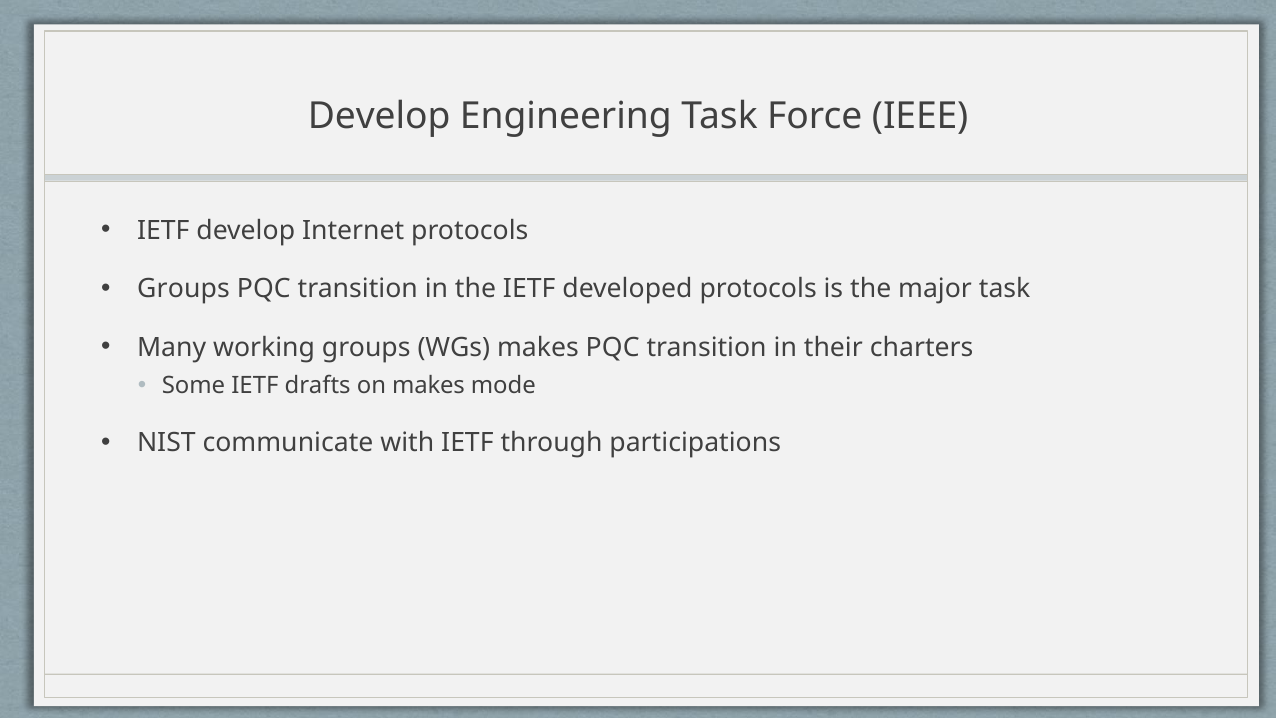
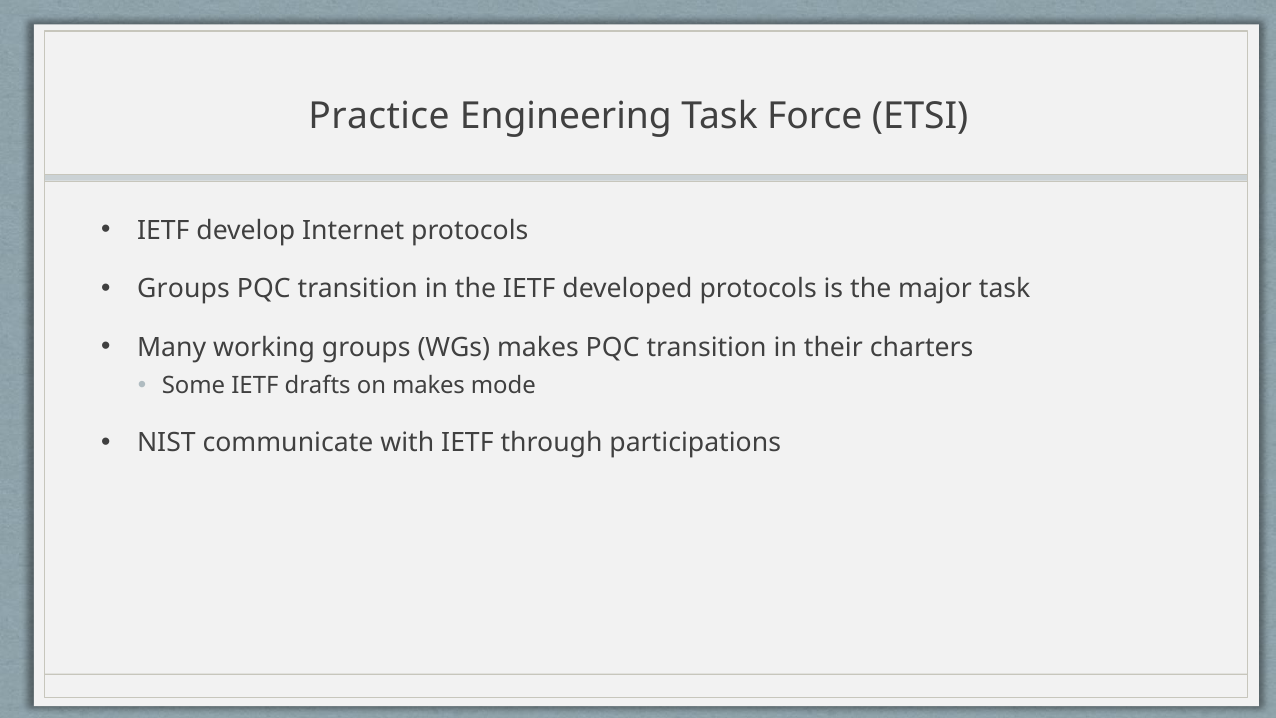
Develop: Develop -> Practice (379, 116)
IEEE: IEEE -> ETSI (920, 116)
